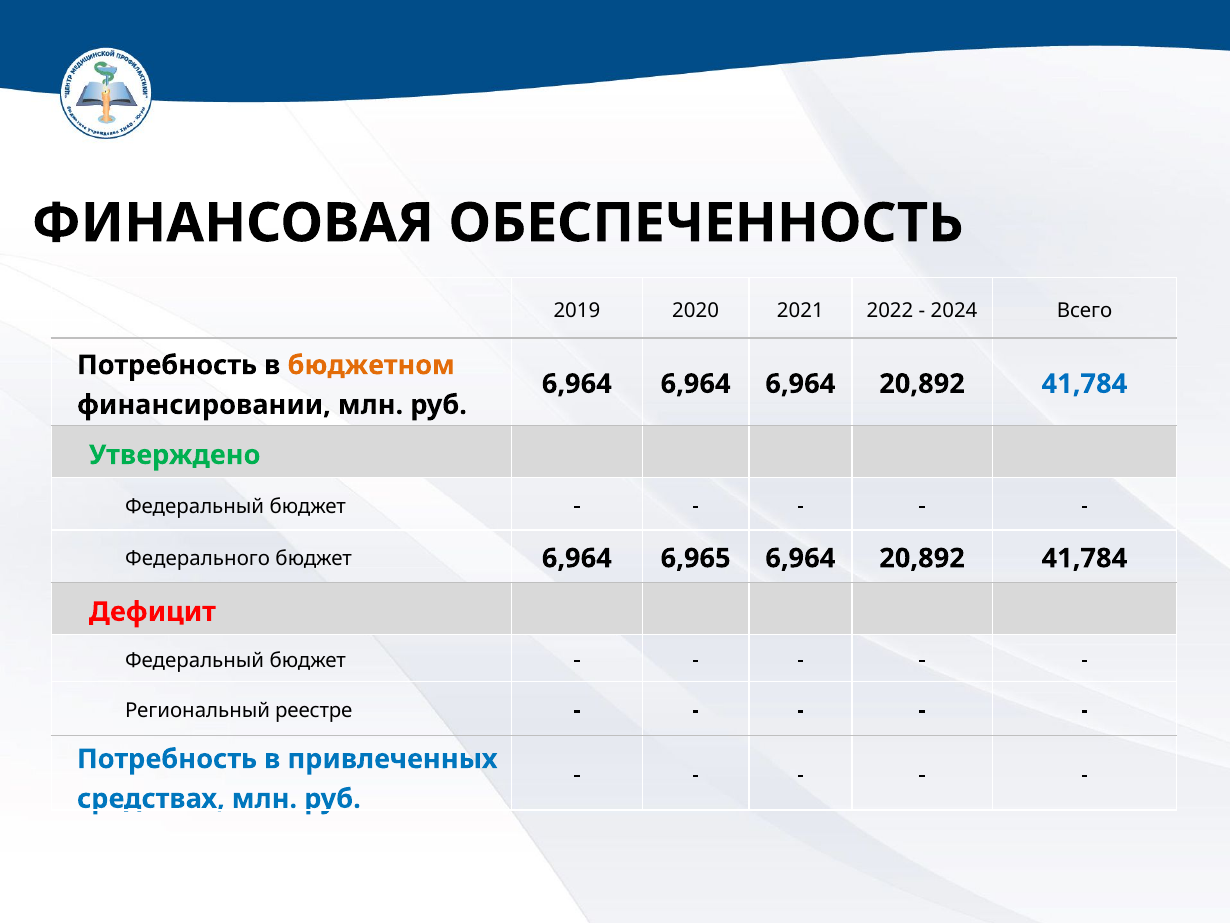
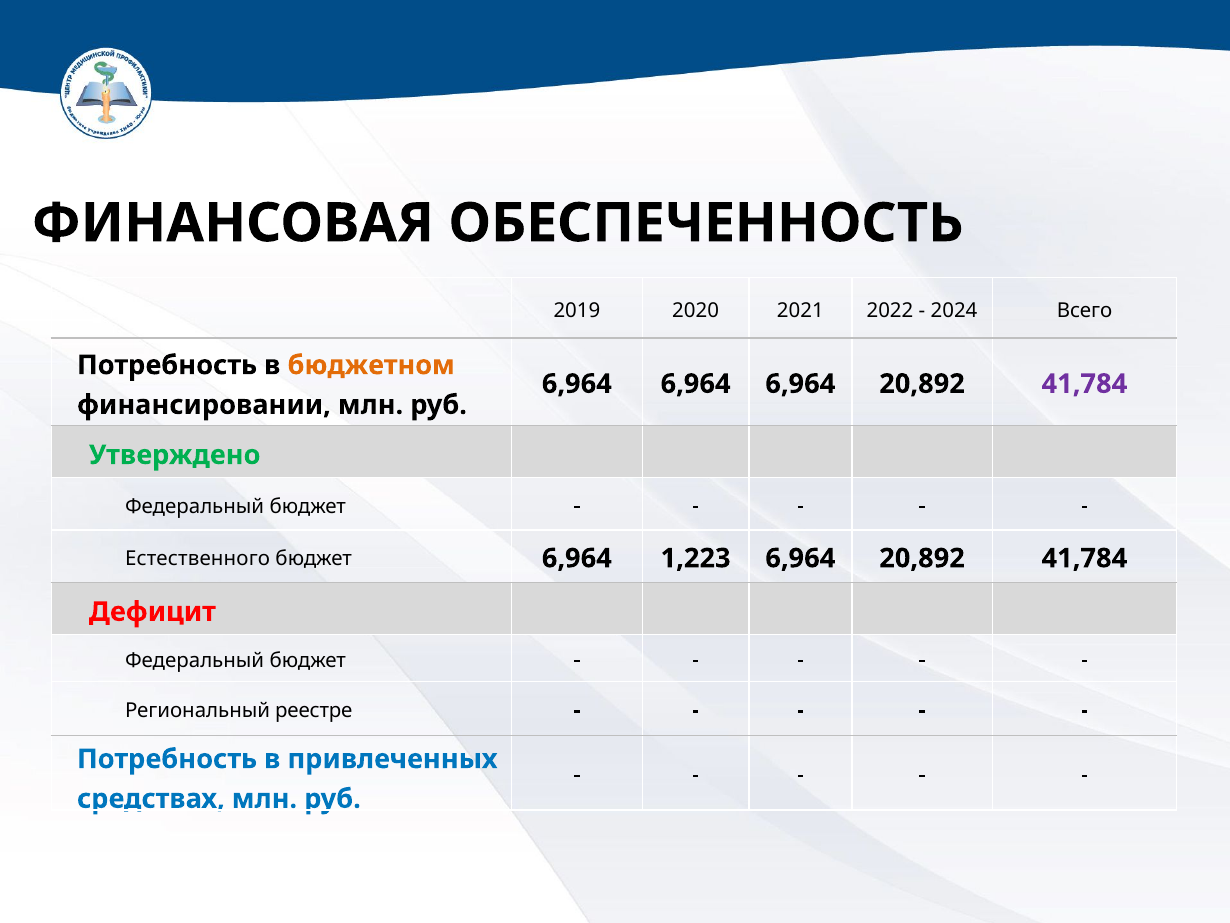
41,784 colour: blue -> purple (1084, 384)
Федерального: Федерального -> Естественного (198, 559)
6,965: 6,965 -> 1,223 (696, 558)
